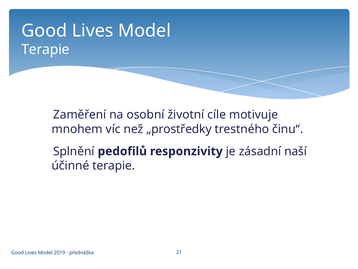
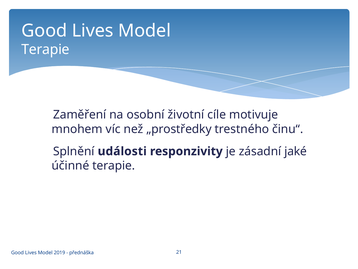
pedofilů: pedofilů -> události (122, 151)
naší: naší -> jaké (296, 151)
